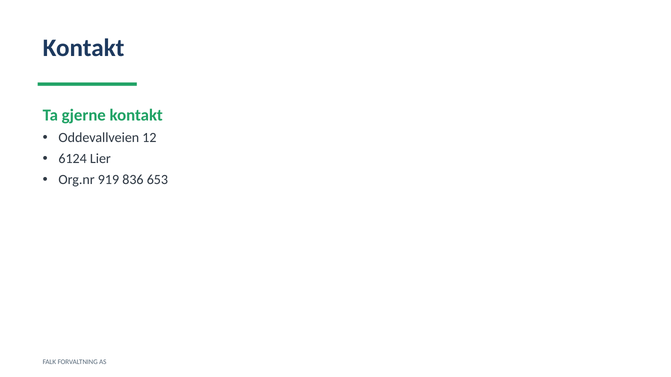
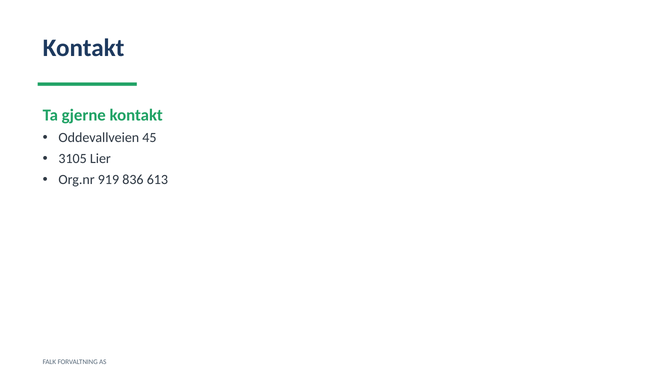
12: 12 -> 45 (149, 138)
6124: 6124 -> 3105 (73, 159)
653: 653 -> 613 (157, 180)
